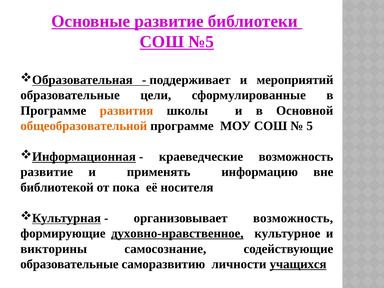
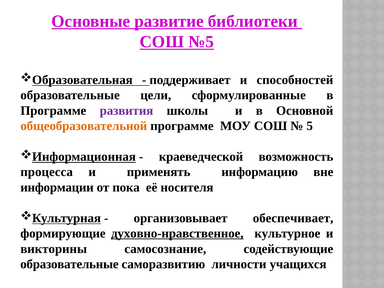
мероприятий: мероприятий -> способностей (295, 80)
развития colour: orange -> purple (126, 111)
краеведческие: краеведческие -> краеведческой (201, 157)
развитие: развитие -> процесса (47, 172)
библиотекой: библиотекой -> информации (57, 187)
организовывает возможность: возможность -> обеспечивает (293, 218)
учащихся underline: present -> none (298, 264)
